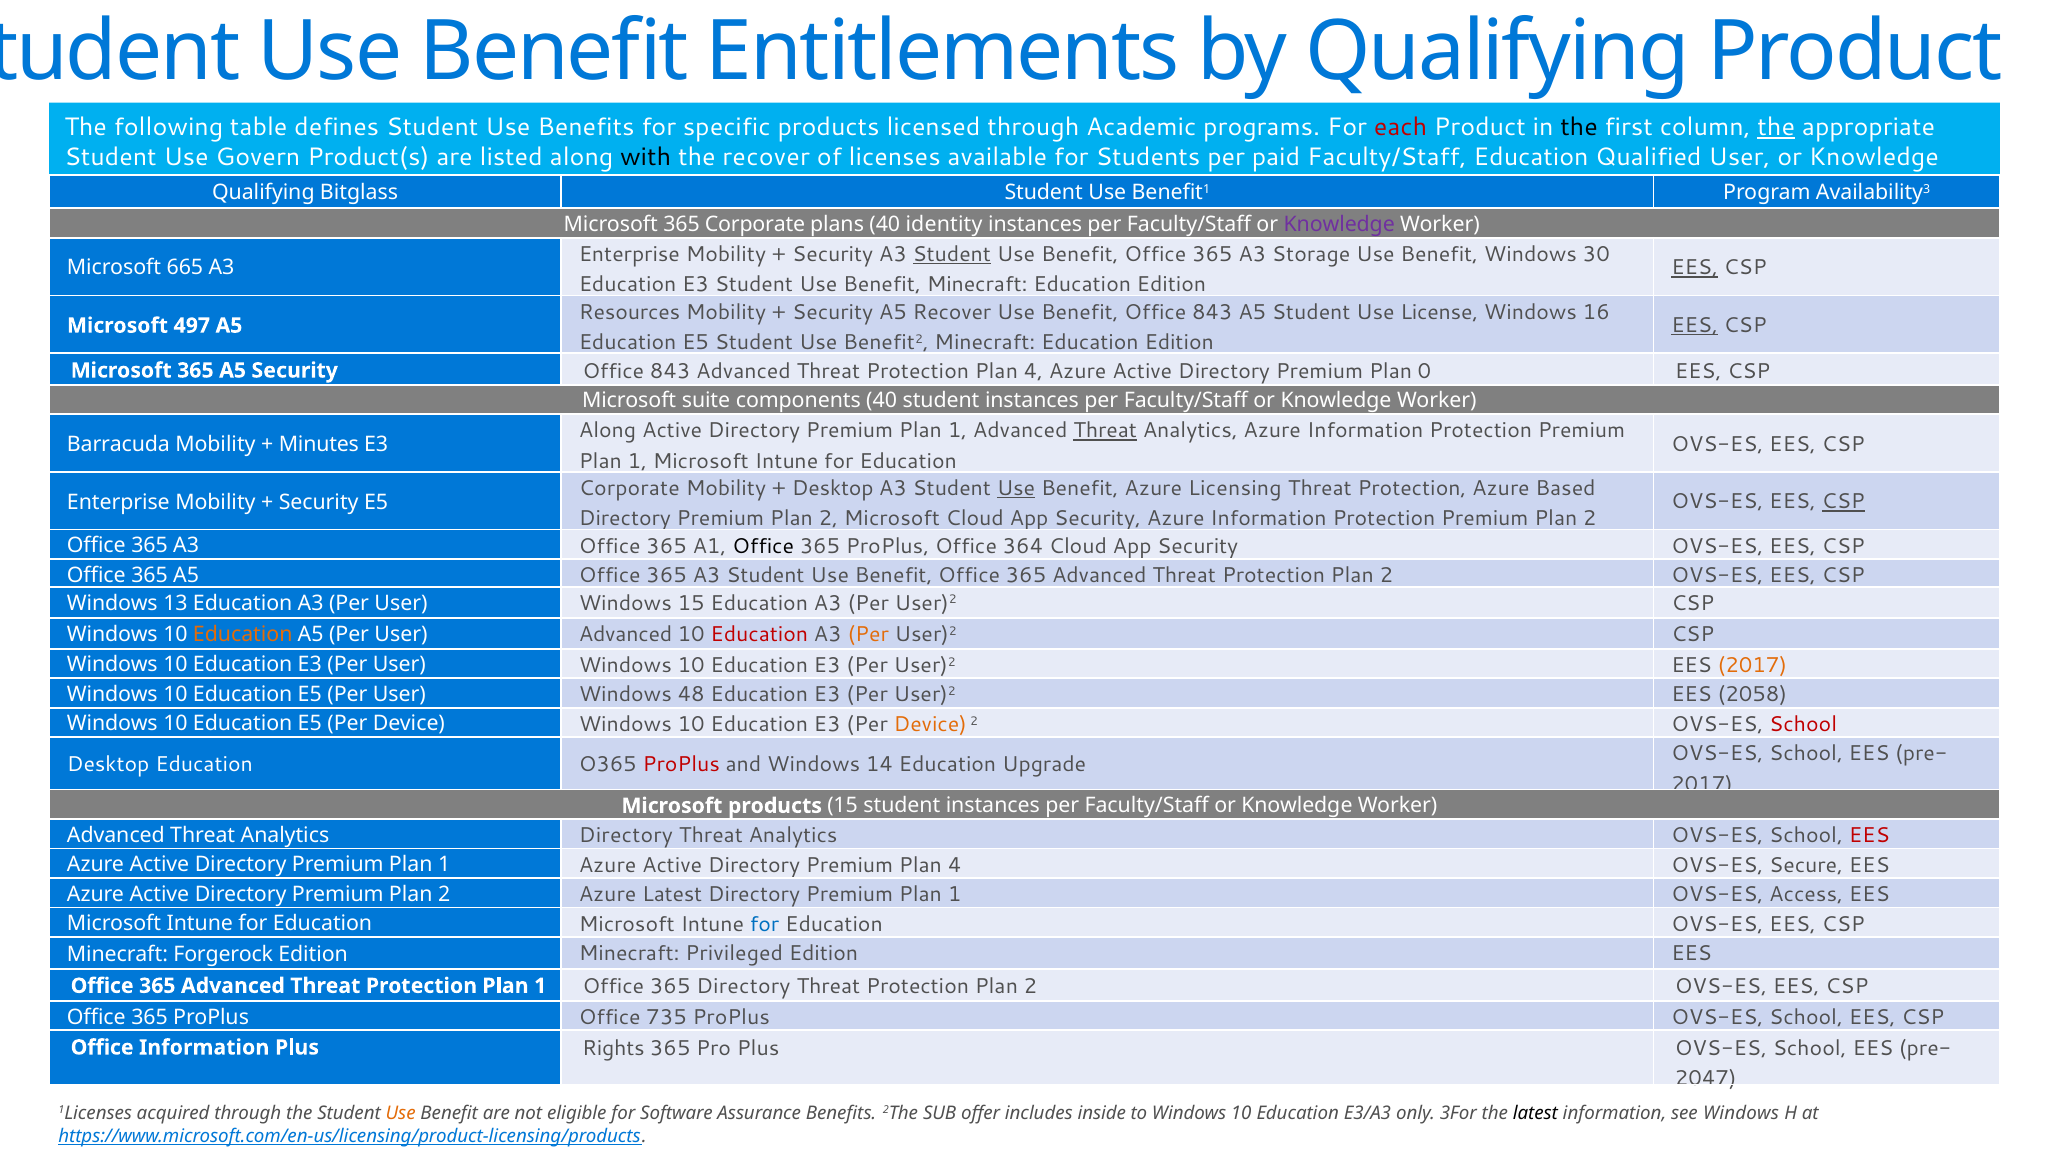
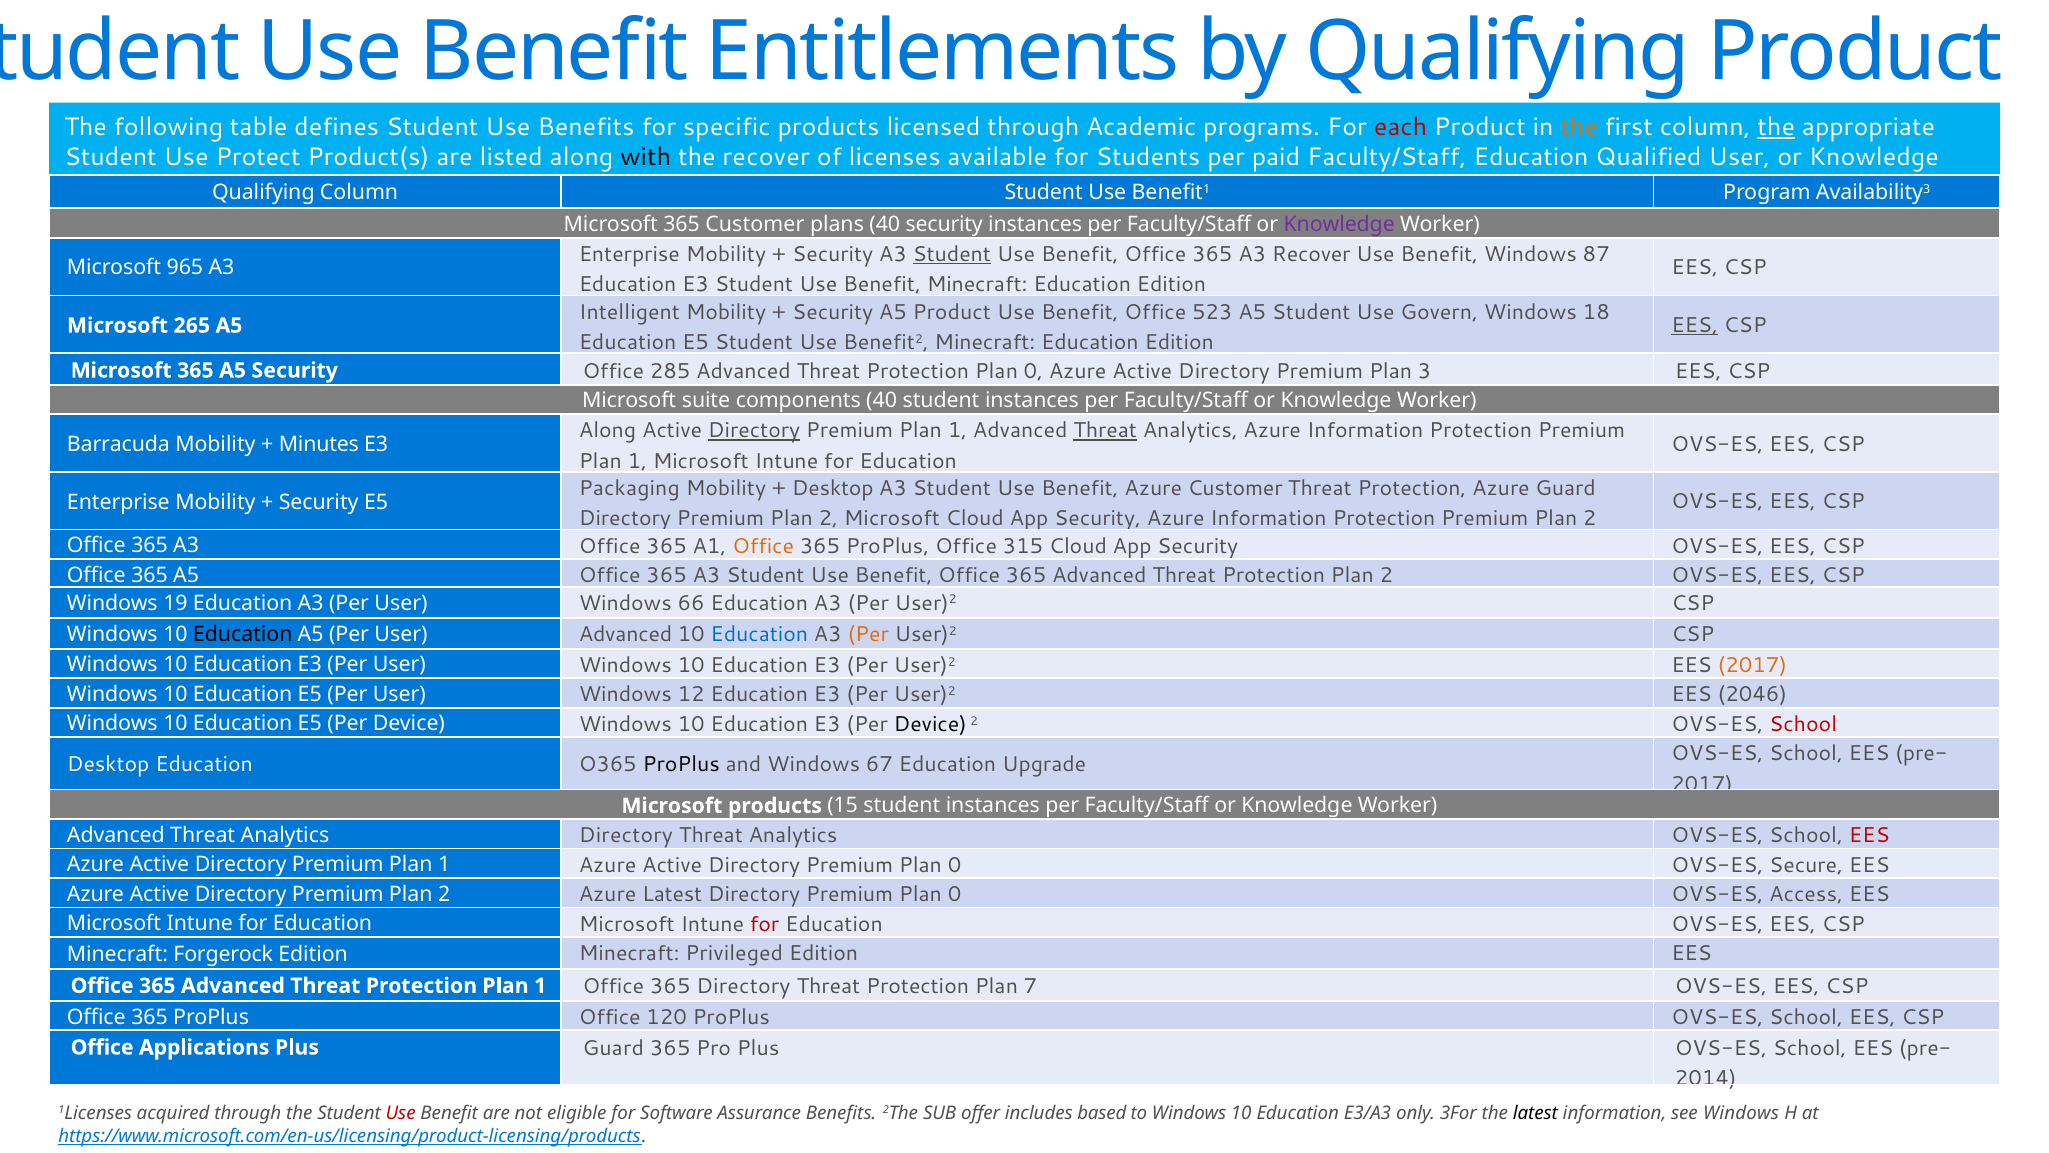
the colour: black -> orange (1579, 127)
Govern: Govern -> Protect (258, 157)
Qualifying Bitglass: Bitglass -> Column (359, 193)
365 Corporate: Corporate -> Customer (755, 224)
40 identity: identity -> security (944, 224)
A3 Storage: Storage -> Recover (1311, 254)
30: 30 -> 87 (1596, 254)
EES underline: present -> none (1695, 268)
665: 665 -> 965 (185, 268)
Resources: Resources -> Intelligent (629, 312)
A5 Recover: Recover -> Product (952, 312)
Benefit Office 843: 843 -> 523 (1212, 312)
Use License: License -> Govern (1439, 312)
16: 16 -> 18 (1596, 312)
497: 497 -> 265 (192, 326)
843: 843 -> 285 (670, 371)
Protection Plan 4: 4 -> 0 (1033, 371)
0: 0 -> 3 (1424, 371)
Directory underline: none -> present (754, 431)
Corporate: Corporate -> Packaging (629, 488)
Use underline: present -> none (1016, 488)
Azure Licensing: Licensing -> Customer (1235, 488)
Azure Based: Based -> Guard (1566, 488)
CSP underline: present -> none (1843, 502)
Office colour: black -> orange (763, 546)
364: 364 -> 315 (1023, 546)
13: 13 -> 19 (175, 603)
Windows 15: 15 -> 66 (691, 603)
Education colour: orange -> black (243, 634)
Education colour: red -> blue (759, 634)
48: 48 -> 12 (691, 695)
2058: 2058 -> 2046 (1752, 695)
Device colour: orange -> black (930, 724)
ProPlus colour: red -> black (681, 764)
14: 14 -> 67 (879, 764)
4: 4 -> 0 (955, 865)
1: 1 -> 0 (955, 894)
for colour: blue -> red (765, 924)
2: 2 -> 7 (1030, 986)
735: 735 -> 120 (667, 1017)
Office Information: Information -> Applications (204, 1047)
Plus Rights: Rights -> Guard (613, 1048)
2047: 2047 -> 2014 (1706, 1078)
Use colour: orange -> red (401, 1113)
inside: inside -> based (1102, 1113)
